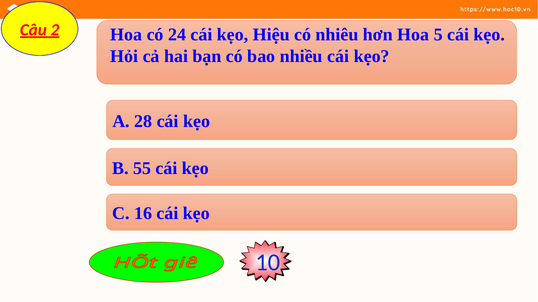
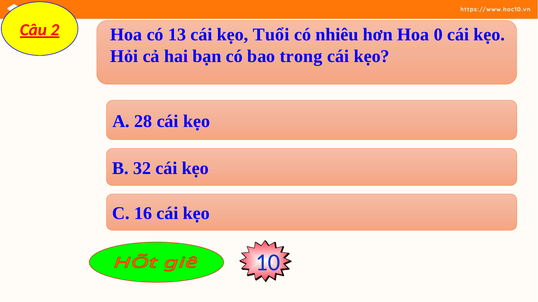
24: 24 -> 13 (177, 35)
Hiệu: Hiệu -> Tuổi (271, 35)
5: 5 -> 0 (438, 35)
nhiều: nhiều -> trong (301, 56)
55: 55 -> 32 (142, 169)
